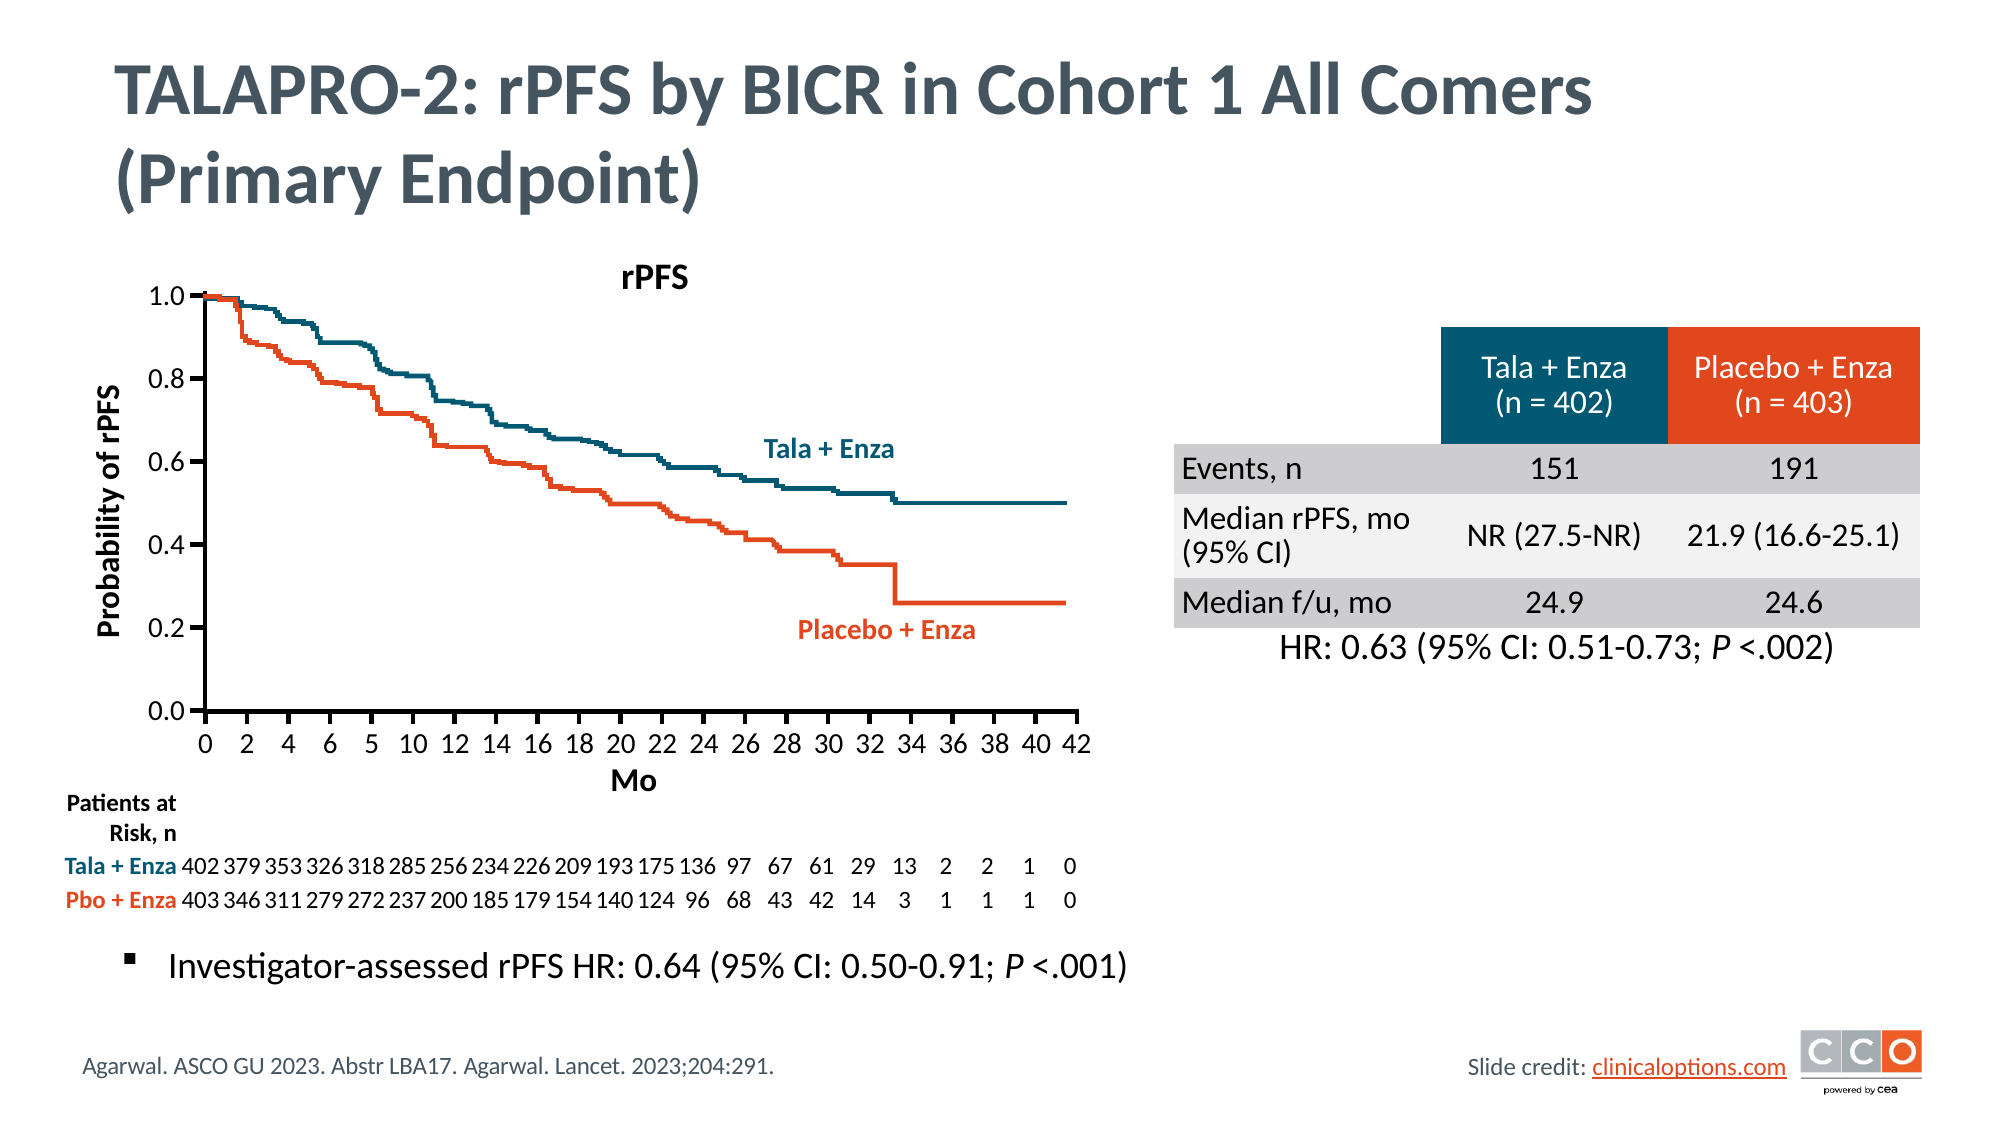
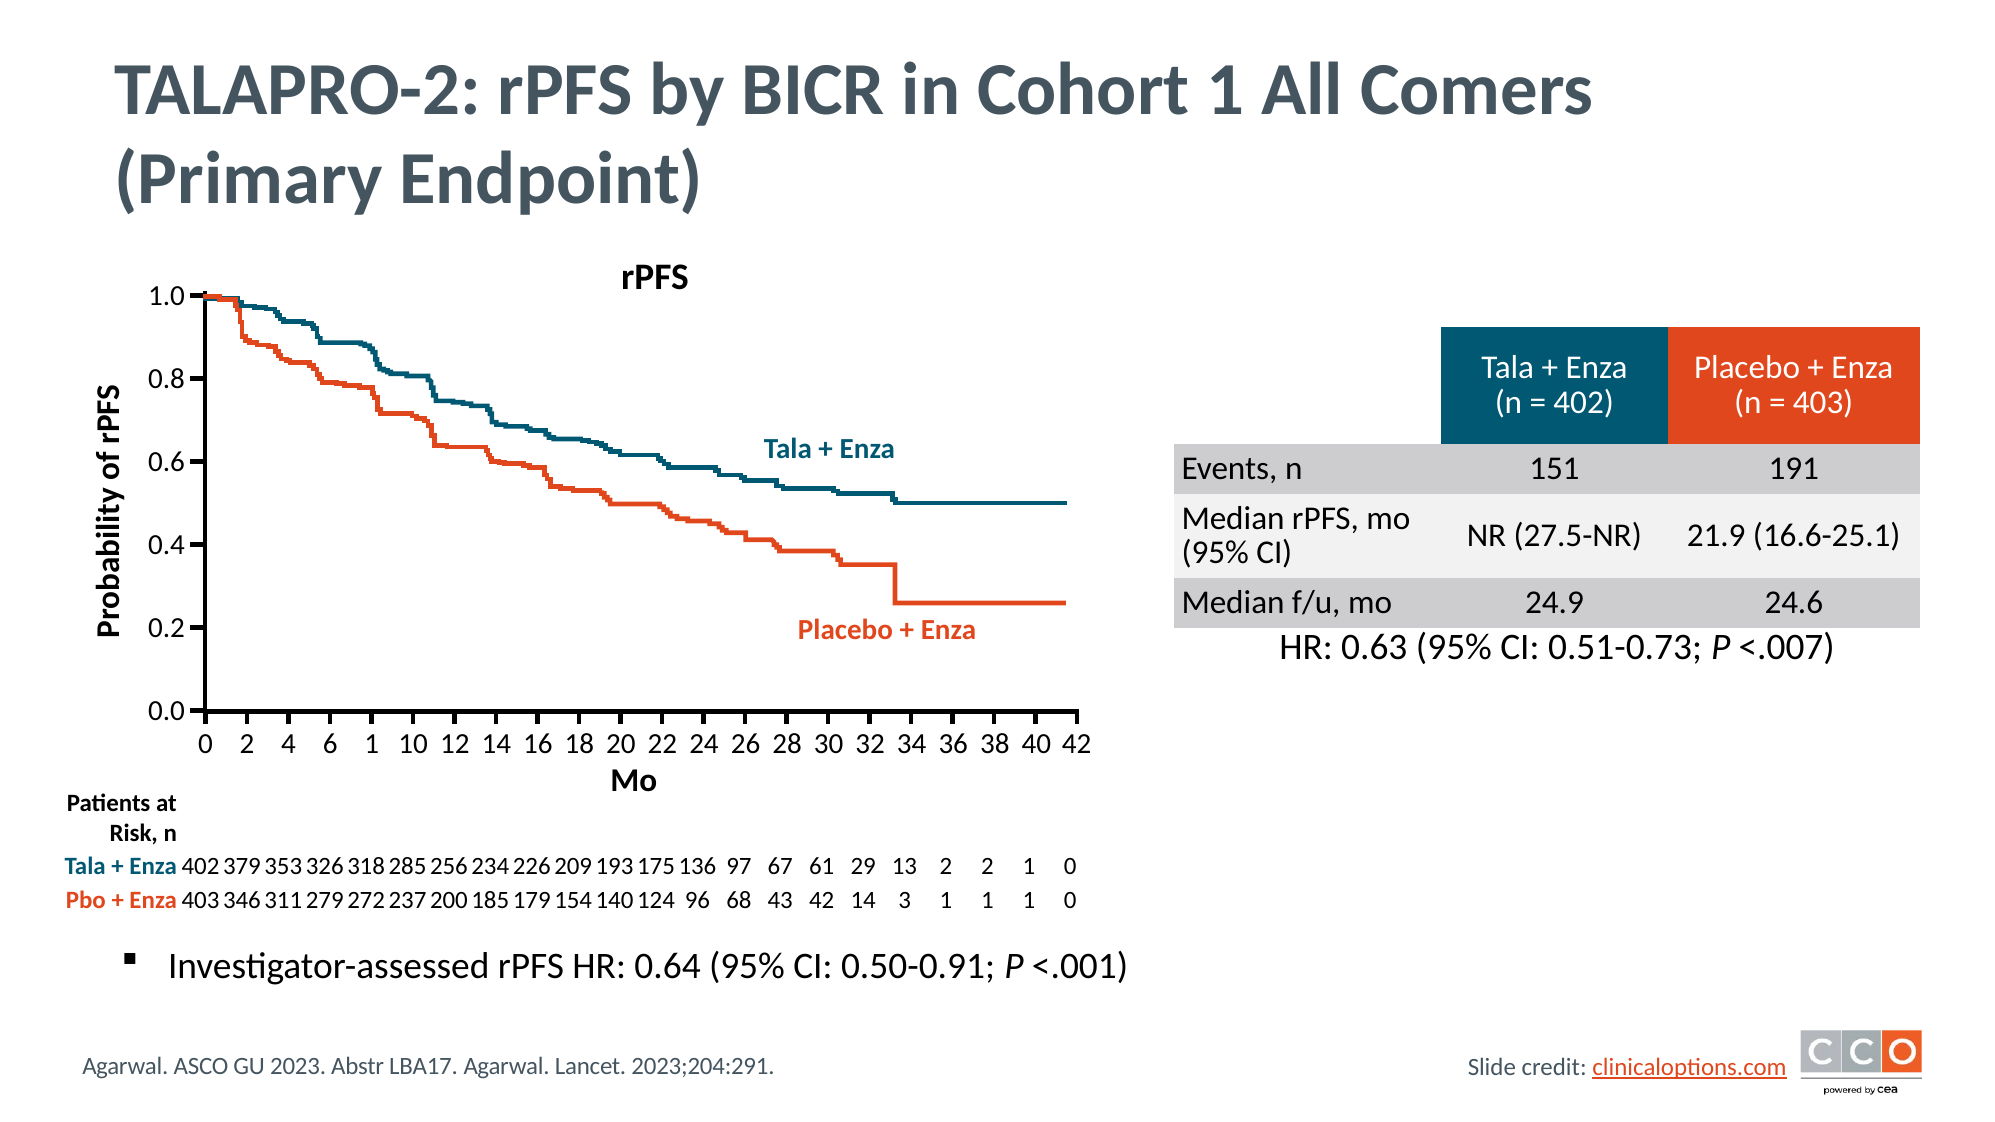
<.002: <.002 -> <.007 (1787, 647)
6 5: 5 -> 1 (372, 744)
